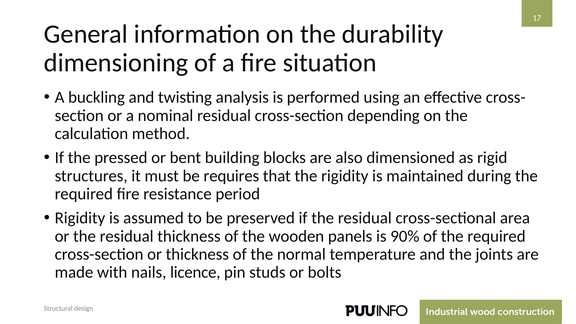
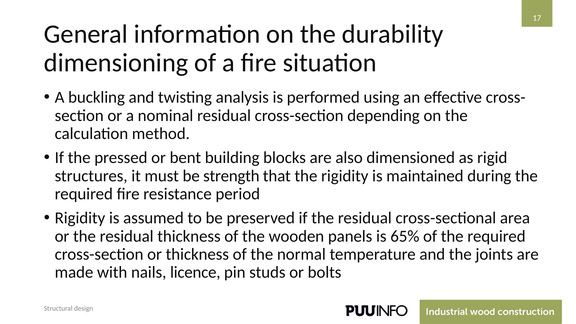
requires: requires -> strength (231, 176)
90%: 90% -> 65% (405, 236)
